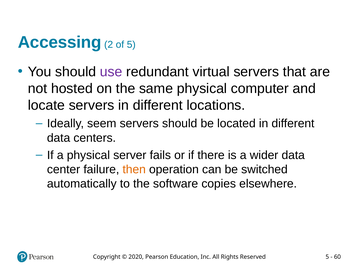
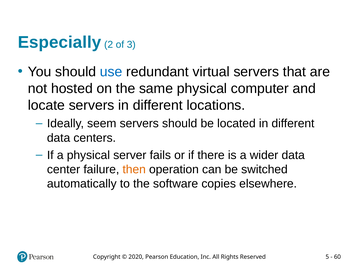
Accessing: Accessing -> Especially (60, 42)
of 5: 5 -> 3 (131, 45)
use colour: purple -> blue (111, 72)
